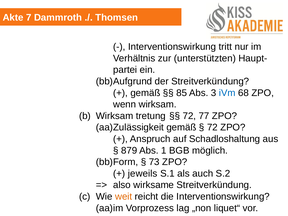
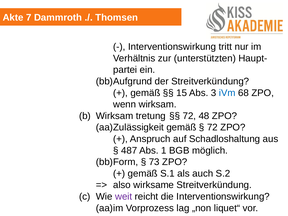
85: 85 -> 15 (182, 93)
77: 77 -> 48 (204, 116)
879: 879 -> 487 (129, 150)
jeweils: jeweils -> gemäß (143, 173)
weit colour: orange -> purple (124, 197)
